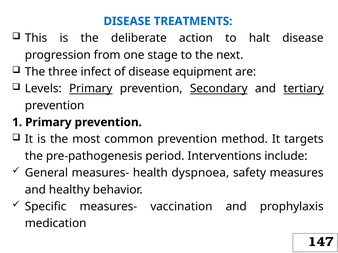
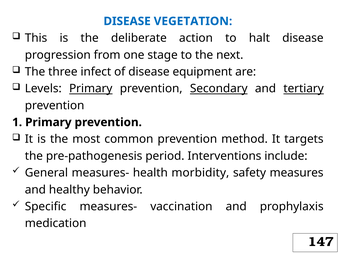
TREATMENTS: TREATMENTS -> VEGETATION (193, 21)
dyspnoea: dyspnoea -> morbidity (200, 173)
